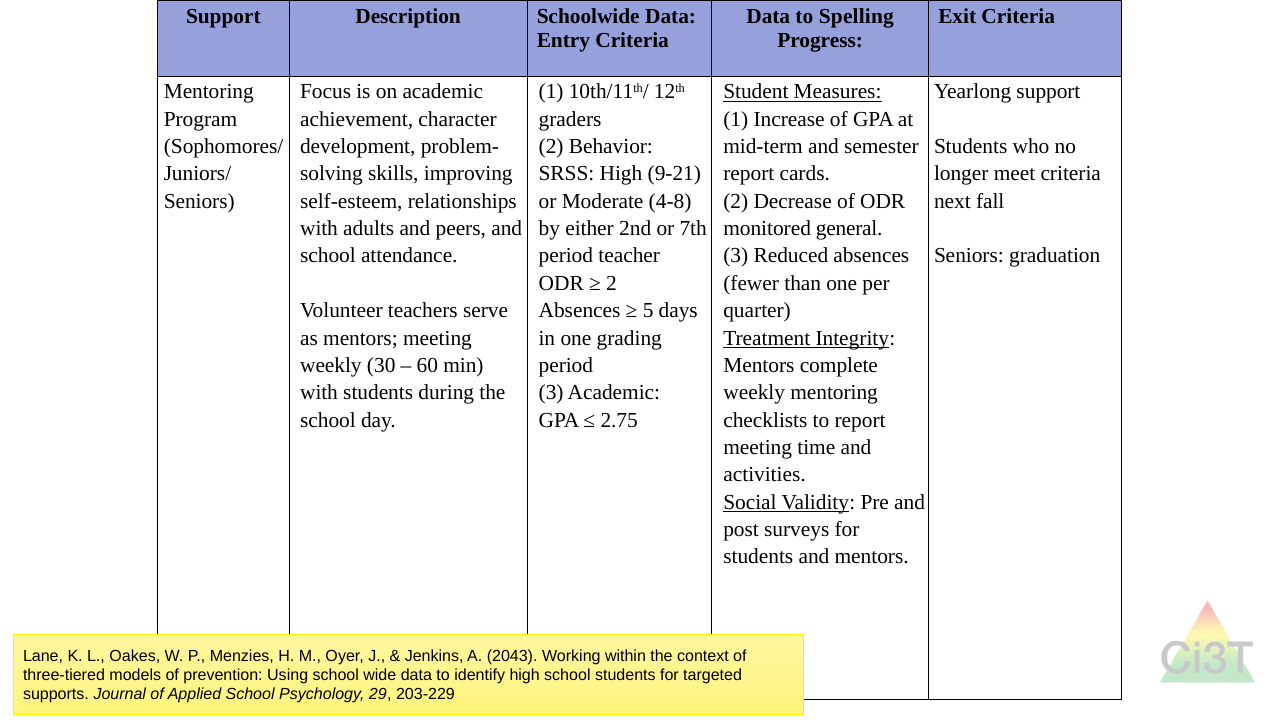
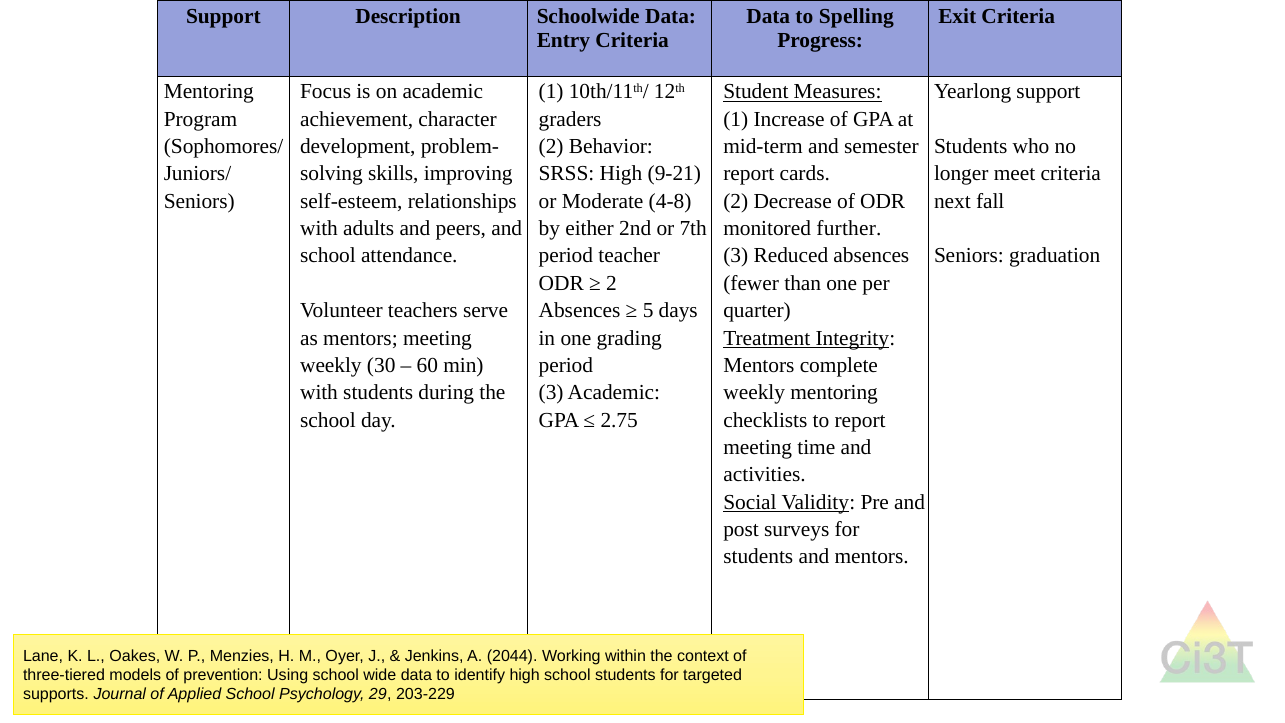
general: general -> further (849, 228)
2043: 2043 -> 2044 (512, 656)
